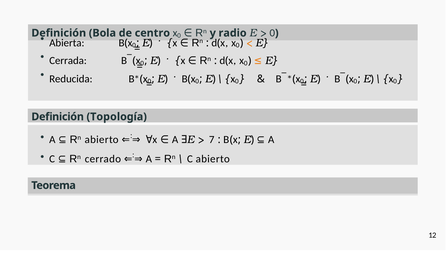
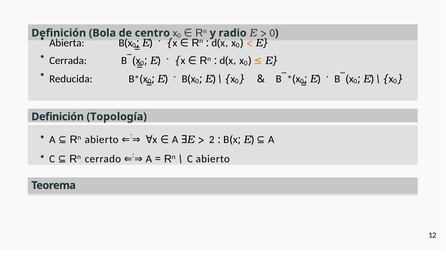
7: 7 -> 2 (212, 140)
